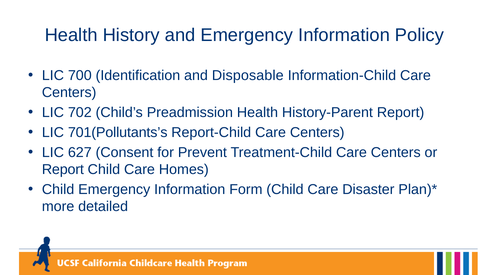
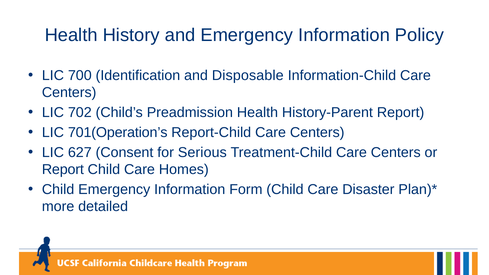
701(Pollutants’s: 701(Pollutants’s -> 701(Operation’s (118, 133)
Prevent: Prevent -> Serious (202, 152)
